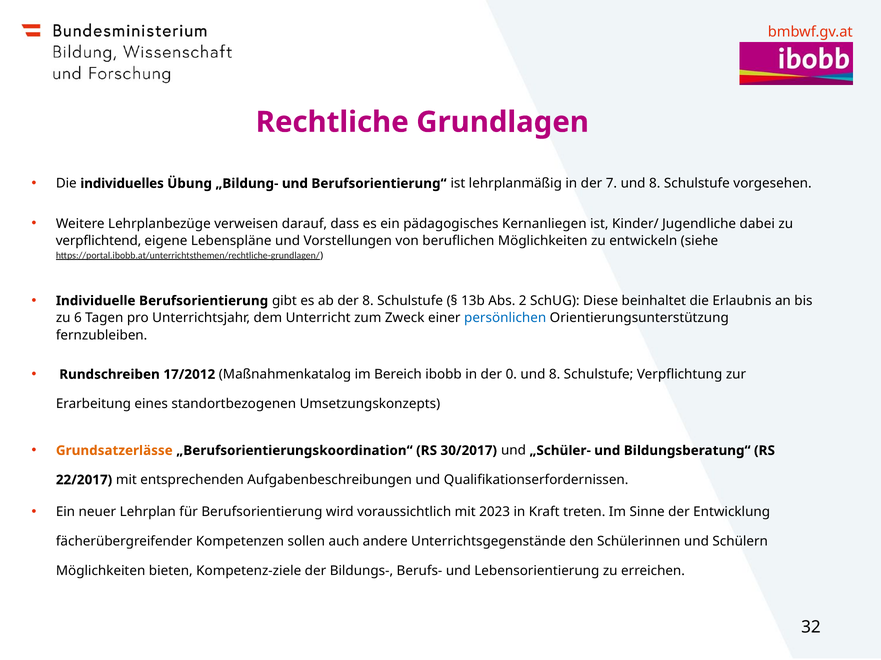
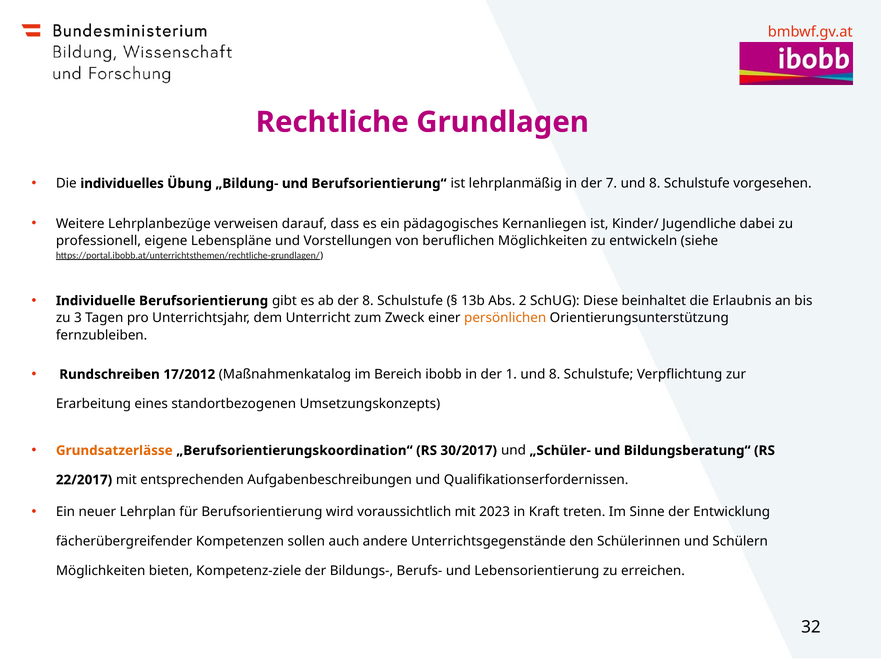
verpflichtend: verpflichtend -> professionell (98, 241)
6: 6 -> 3 (78, 318)
persönlichen colour: blue -> orange (505, 318)
0: 0 -> 1 (511, 375)
